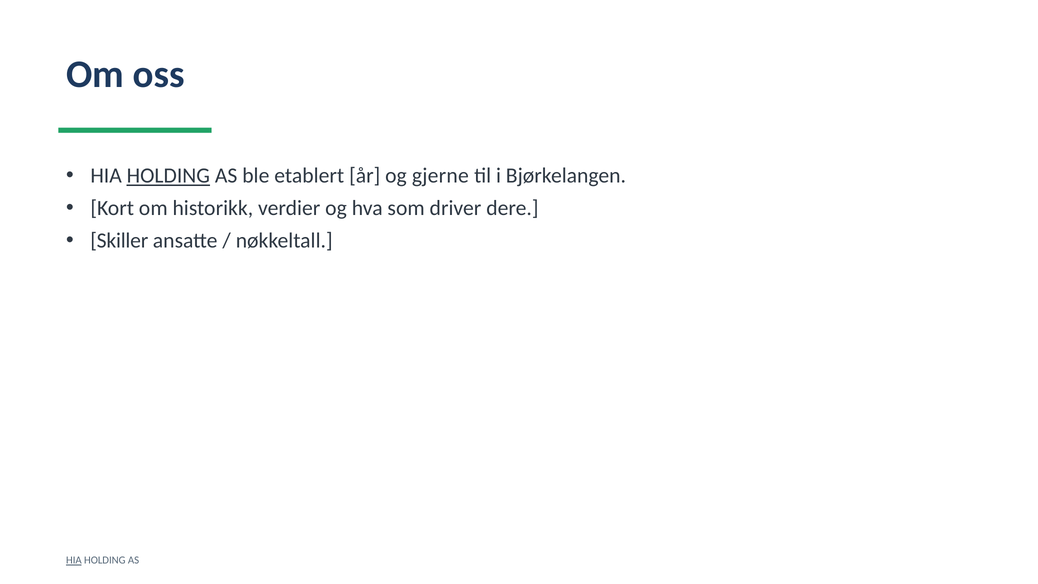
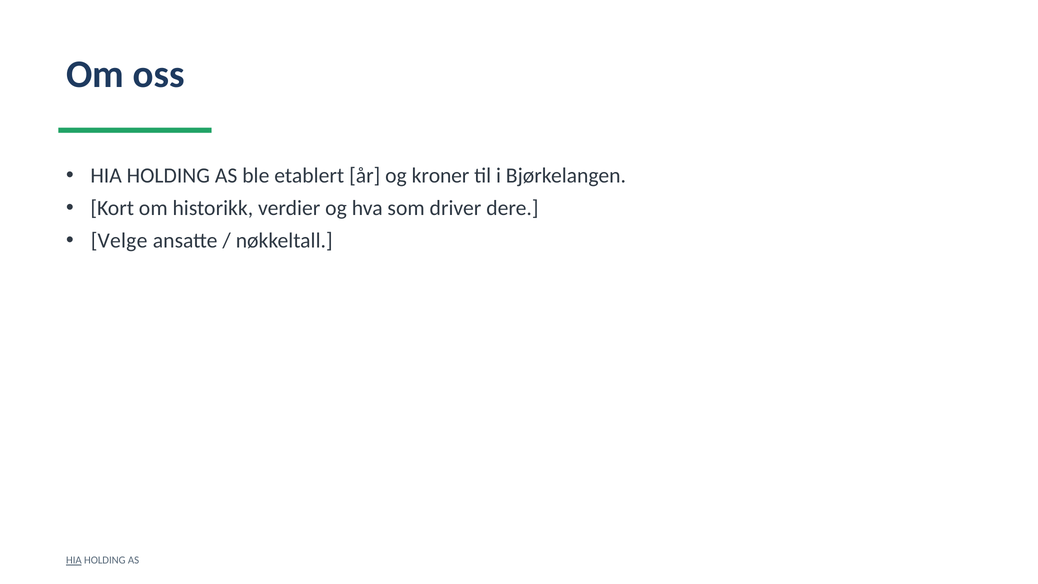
HOLDING underline: present -> none (168, 176)
gjerne: gjerne -> kroner (441, 176)
Skiller: Skiller -> Velge (119, 241)
